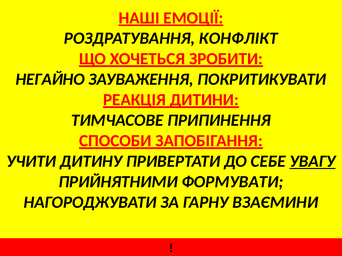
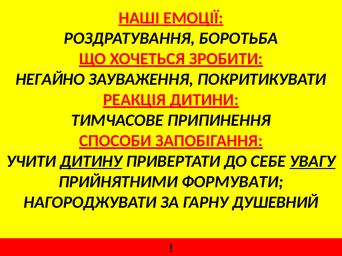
КОНФЛІКТ: КОНФЛІКТ -> БОРОТЬБА (238, 38)
ДИТИНУ underline: none -> present (91, 162)
ВЗАЄМИНИ: ВЗАЄМИНИ -> ДУШЕВНИЙ (275, 203)
